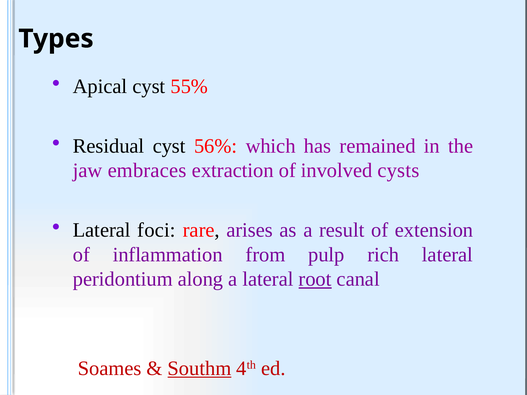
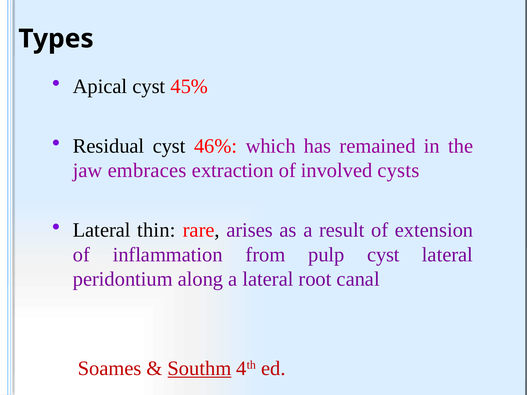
55%: 55% -> 45% (189, 87)
56%: 56% -> 46% (216, 146)
foci: foci -> thin (156, 230)
pulp rich: rich -> cyst (383, 255)
root underline: present -> none (315, 279)
